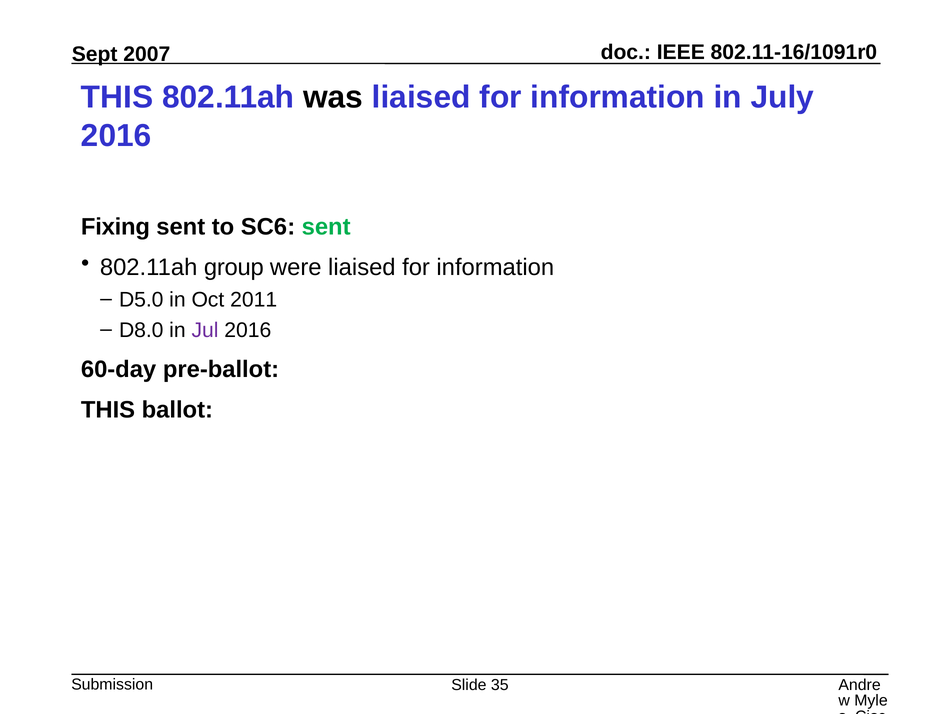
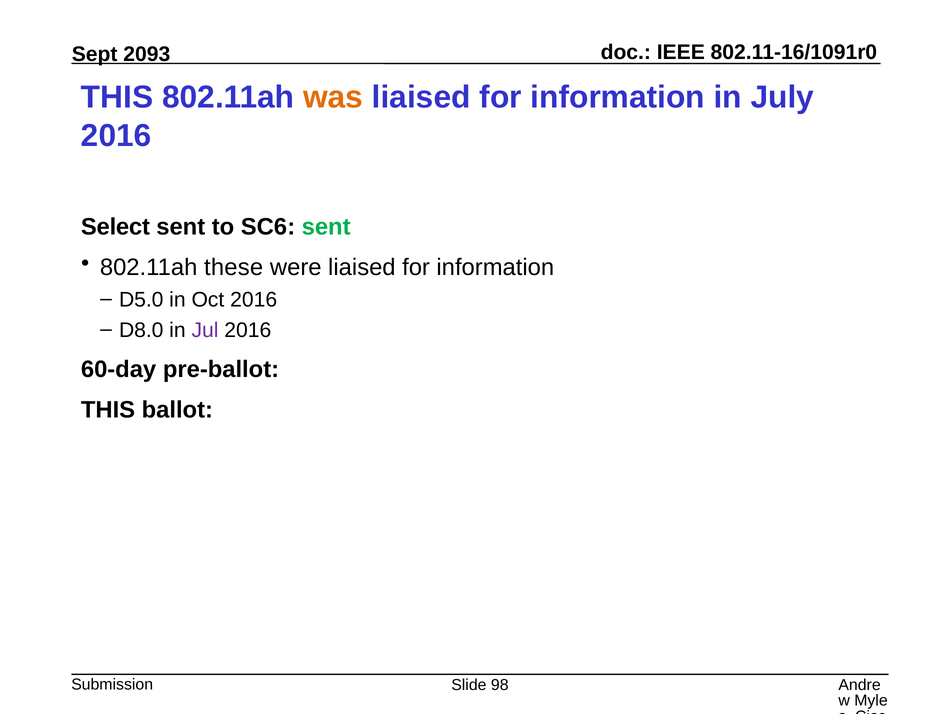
2007: 2007 -> 2093 (147, 54)
was colour: black -> orange (333, 97)
Fixing: Fixing -> Select (115, 227)
group: group -> these (234, 267)
Oct 2011: 2011 -> 2016 (254, 300)
35: 35 -> 98 (500, 685)
